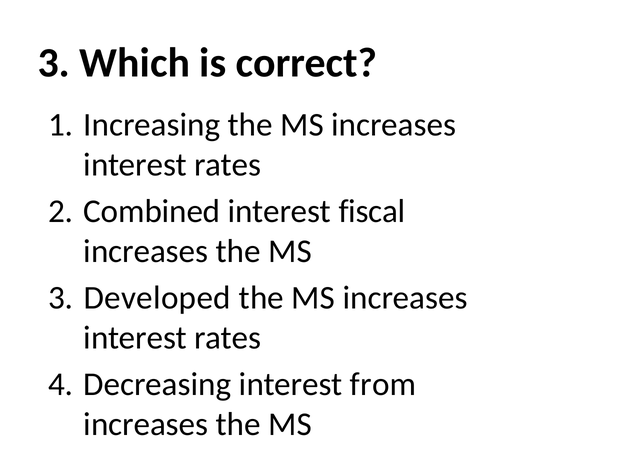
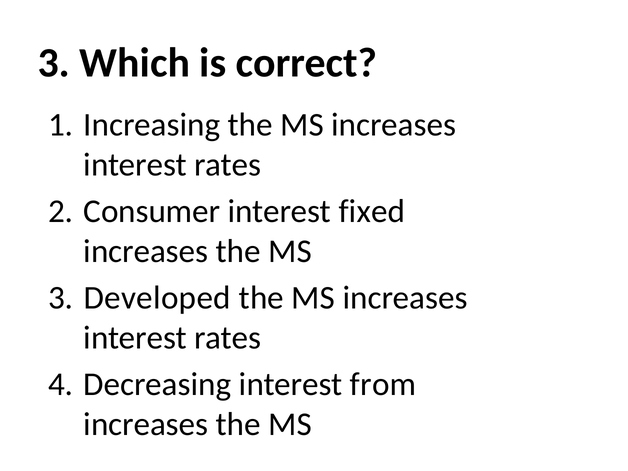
Combined: Combined -> Consumer (152, 211)
fiscal: fiscal -> fixed (372, 211)
